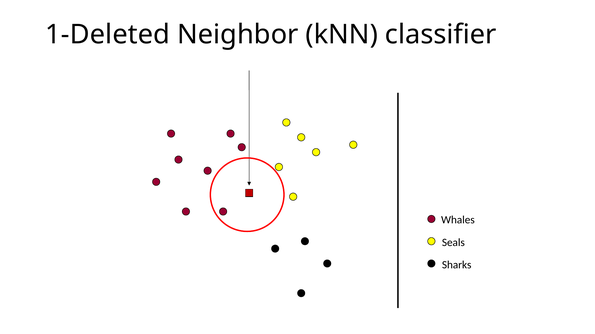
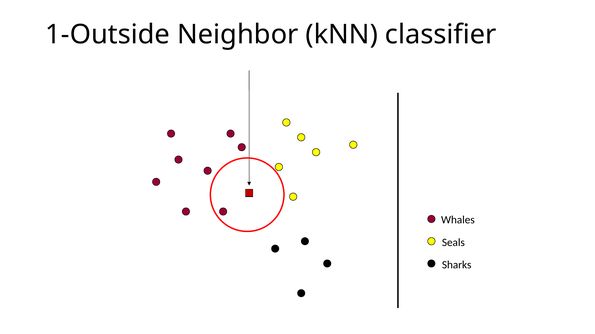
1-Deleted: 1-Deleted -> 1-Outside (108, 35)
